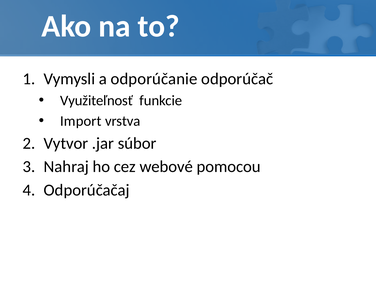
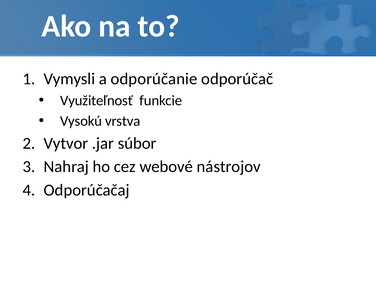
Import: Import -> Vysokú (81, 121)
pomocou: pomocou -> nástrojov (229, 167)
